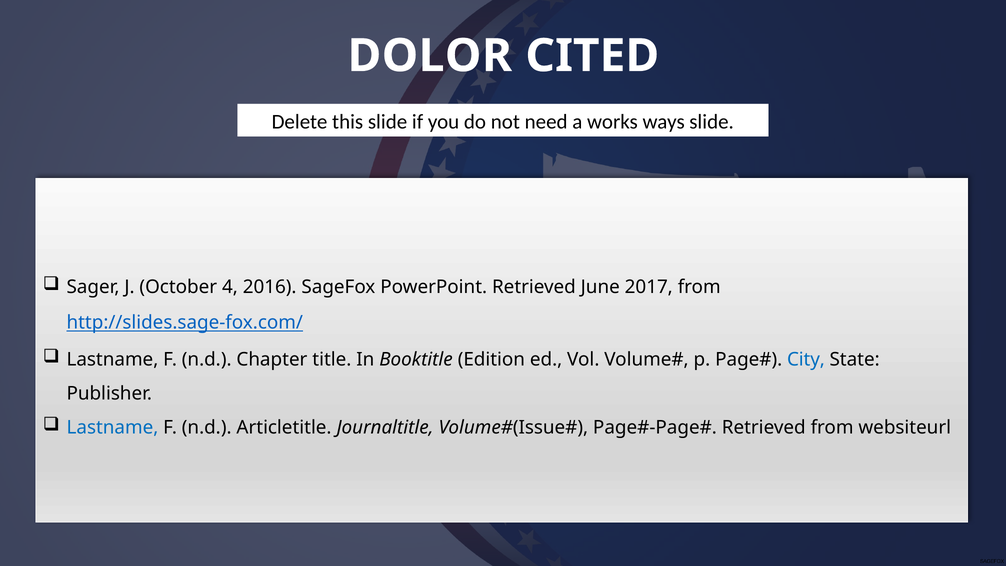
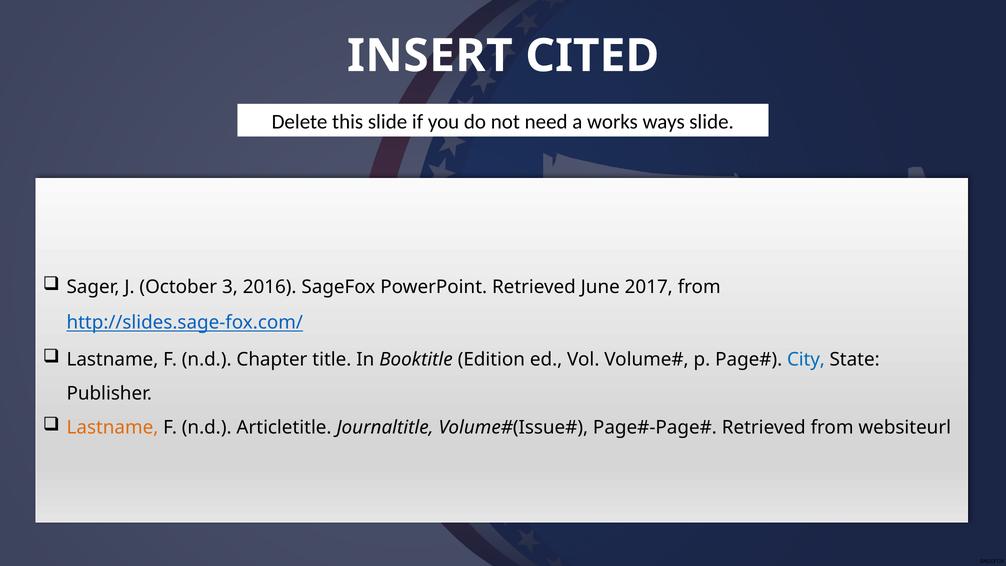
DOLOR: DOLOR -> INSERT (430, 56)
4: 4 -> 3 (230, 287)
Lastname colour: blue -> orange (112, 427)
